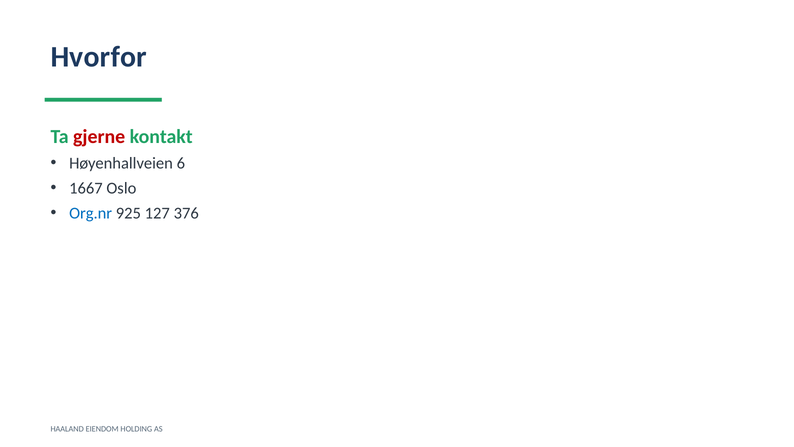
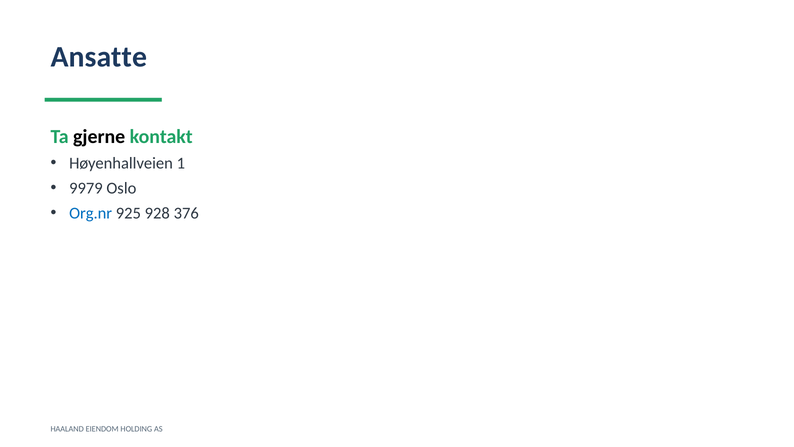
Hvorfor: Hvorfor -> Ansatte (99, 57)
gjerne colour: red -> black (99, 137)
6: 6 -> 1 (181, 163)
1667: 1667 -> 9979 (86, 188)
127: 127 -> 928 (157, 213)
